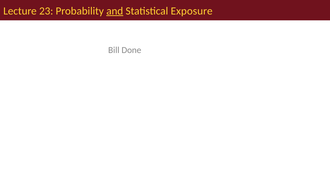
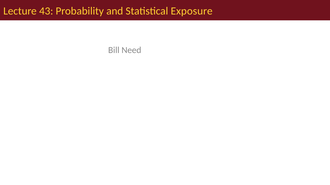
23: 23 -> 43 (46, 11)
and underline: present -> none (115, 11)
Done: Done -> Need (131, 50)
